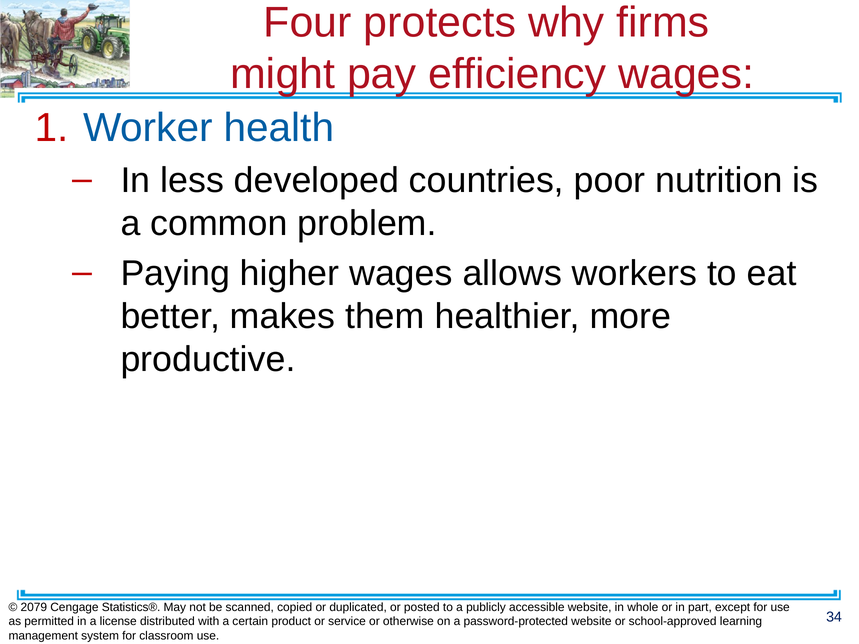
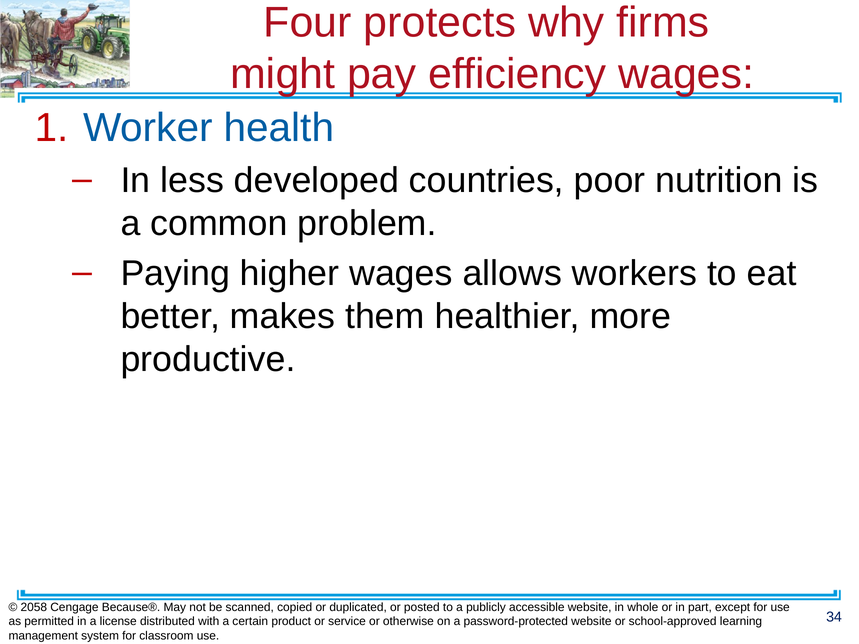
2079: 2079 -> 2058 (34, 607)
Statistics®: Statistics® -> Because® (131, 607)
